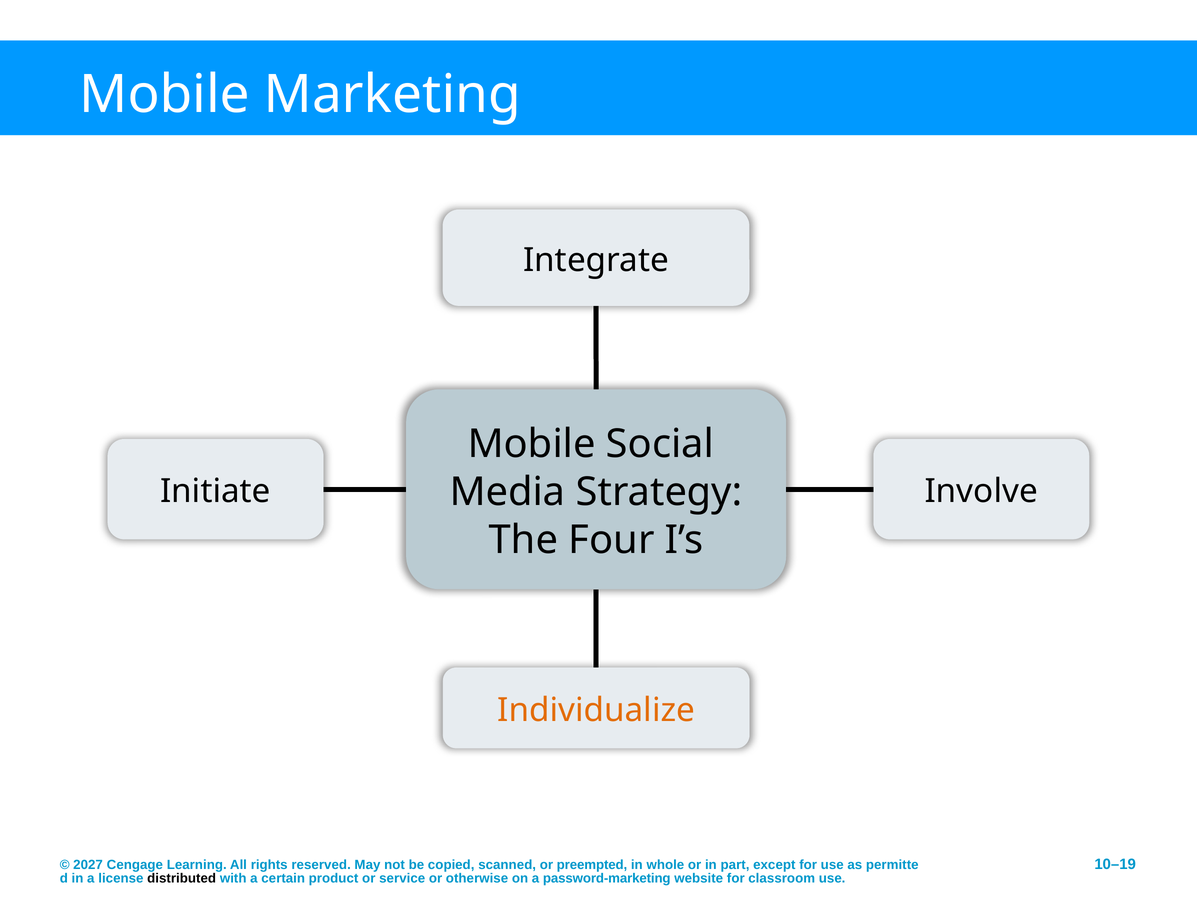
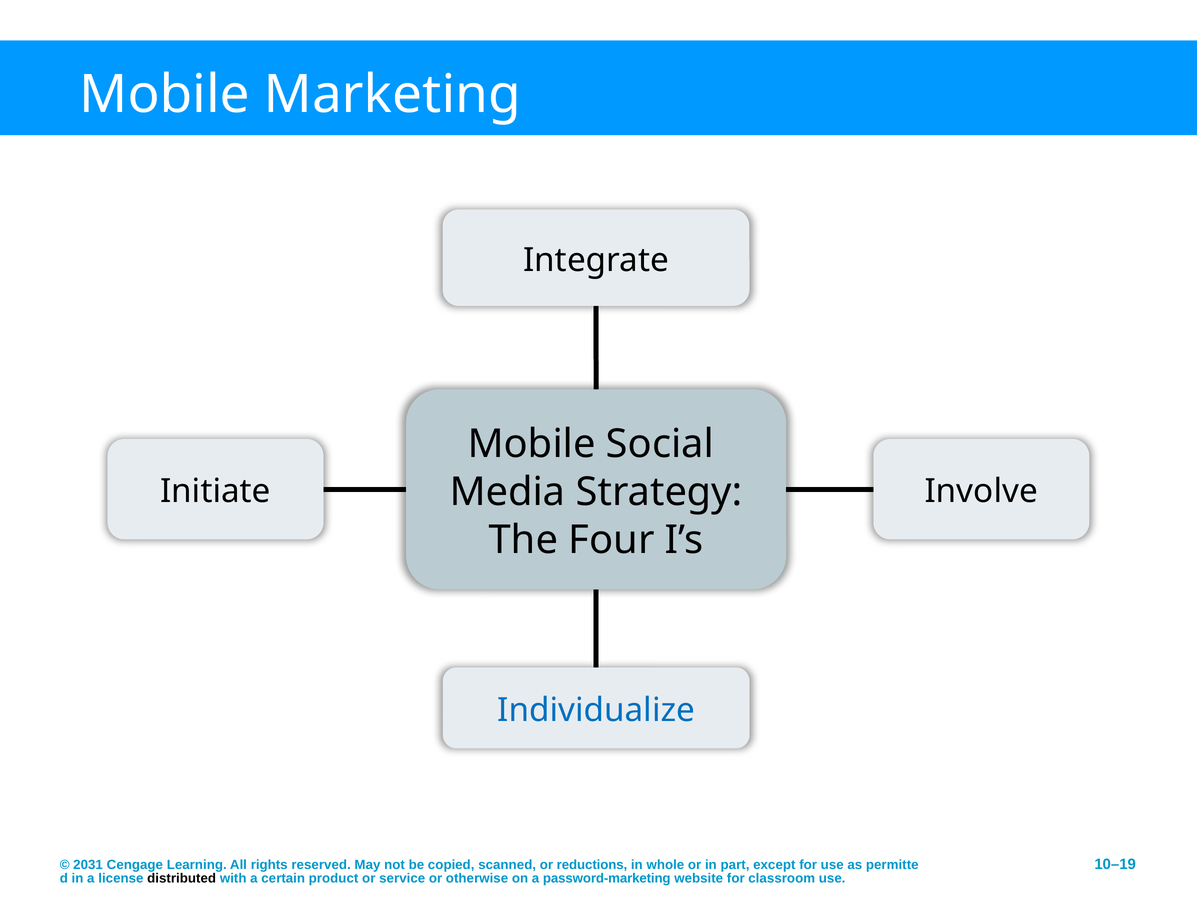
Individualize colour: orange -> blue (596, 710)
2027: 2027 -> 2031 (88, 865)
preempted: preempted -> reductions (592, 865)
